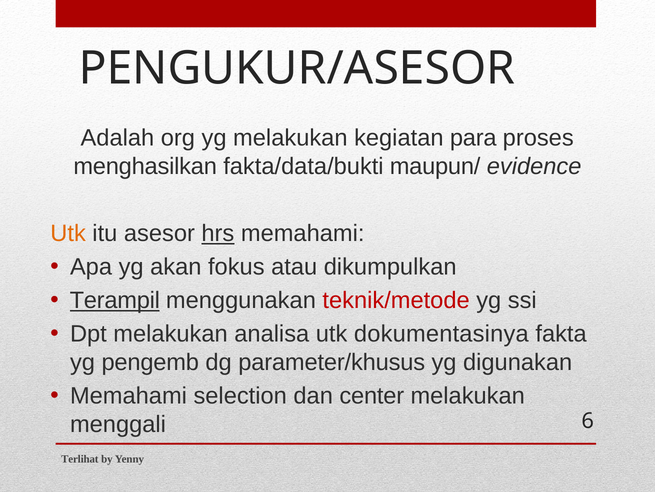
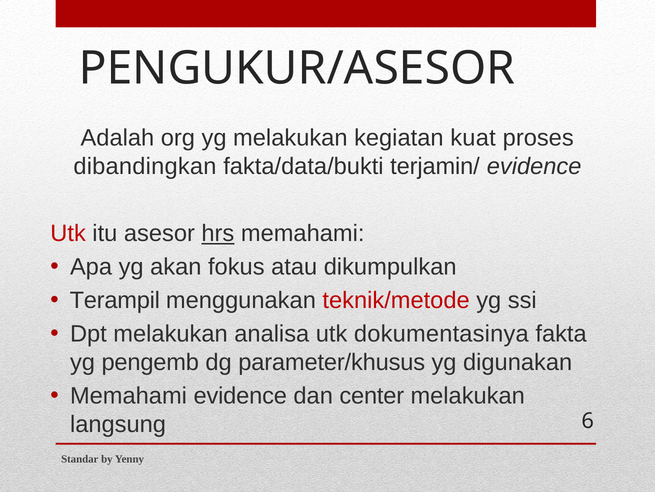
para: para -> kuat (473, 138)
menghasilkan: menghasilkan -> dibandingkan (145, 166)
maupun/: maupun/ -> terjamin/ (435, 166)
Utk colour: orange -> red (68, 233)
Terampil underline: present -> none (115, 300)
Memahami selection: selection -> evidence (240, 395)
menggali: menggali -> langsung (118, 424)
Terlihat: Terlihat -> Standar (80, 459)
